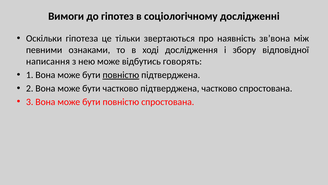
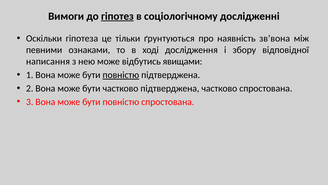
гіпотез underline: none -> present (117, 16)
звертаються: звертаються -> ґрунтуються (169, 38)
говорять: говорять -> явищами (182, 61)
